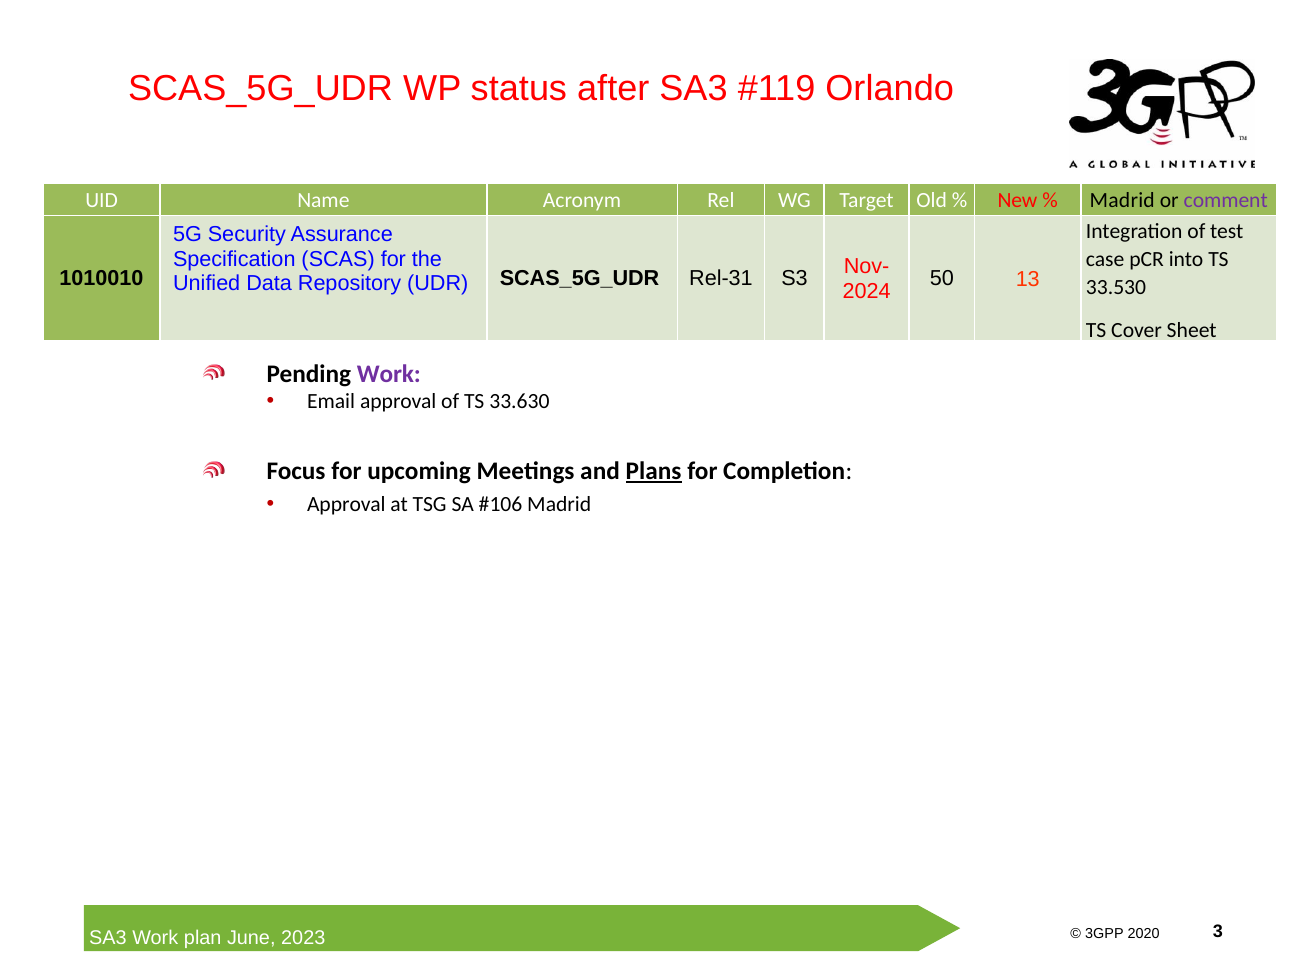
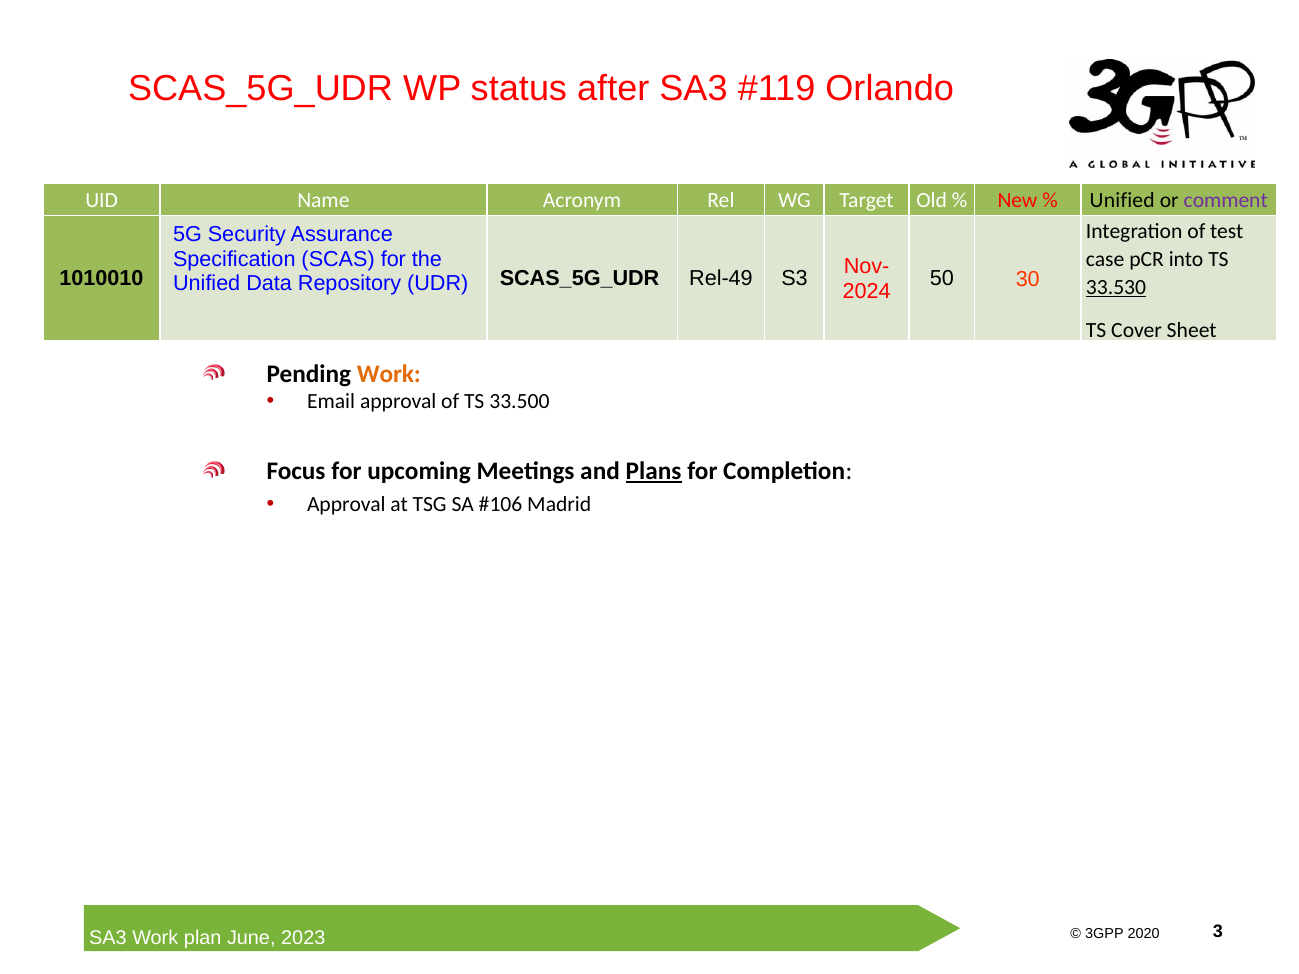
Madrid: Madrid -> Unified (1122, 200)
13: 13 -> 30 (1028, 280)
Rel-31: Rel-31 -> Rel-49 (721, 279)
33.530 underline: none -> present (1116, 287)
Work colour: purple -> orange (389, 374)
33.630: 33.630 -> 33.500 (519, 402)
